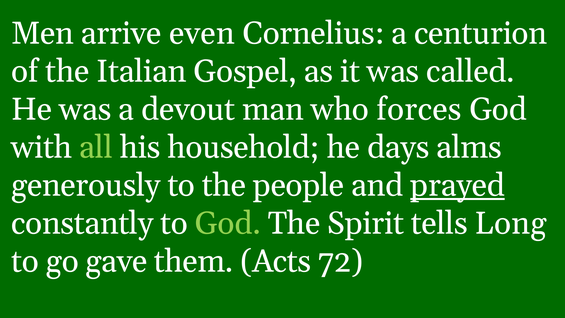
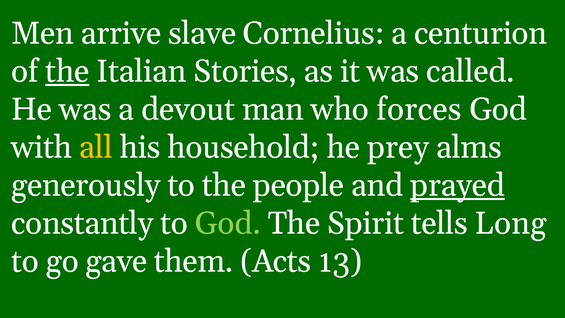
even: even -> slave (202, 33)
the underline: none -> present (67, 71)
Gospel: Gospel -> Stories (245, 71)
all colour: light green -> yellow (96, 147)
days: days -> prey (398, 147)
72: 72 -> 13 (340, 261)
